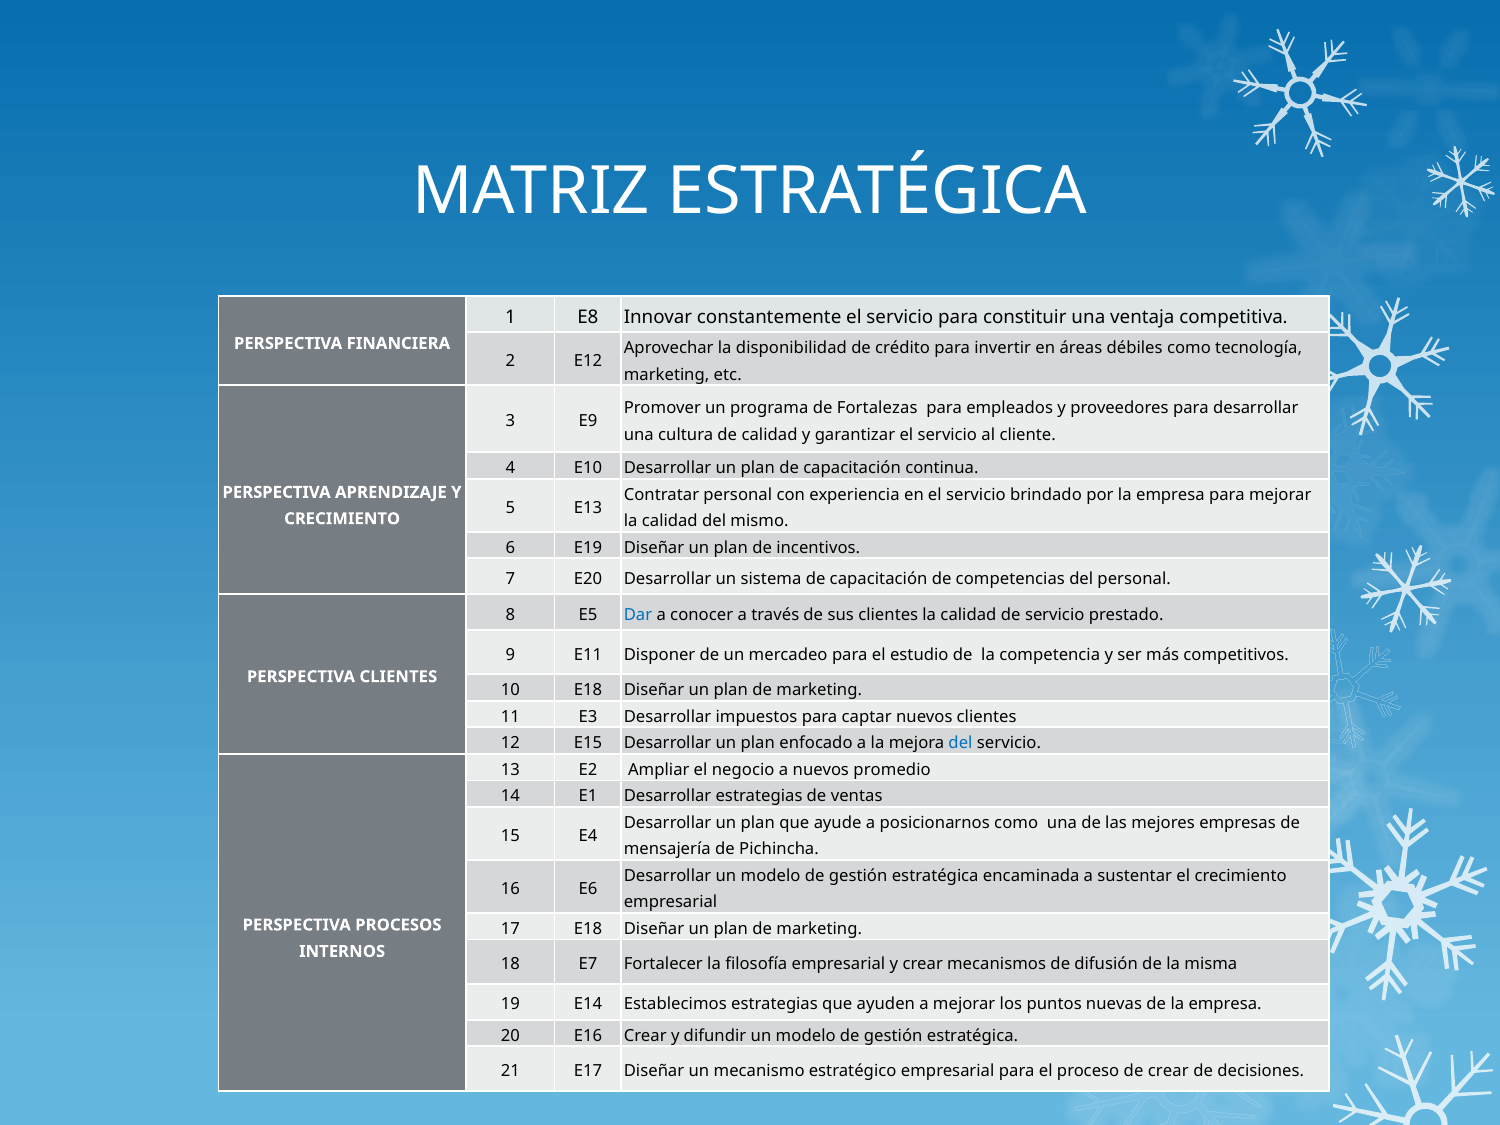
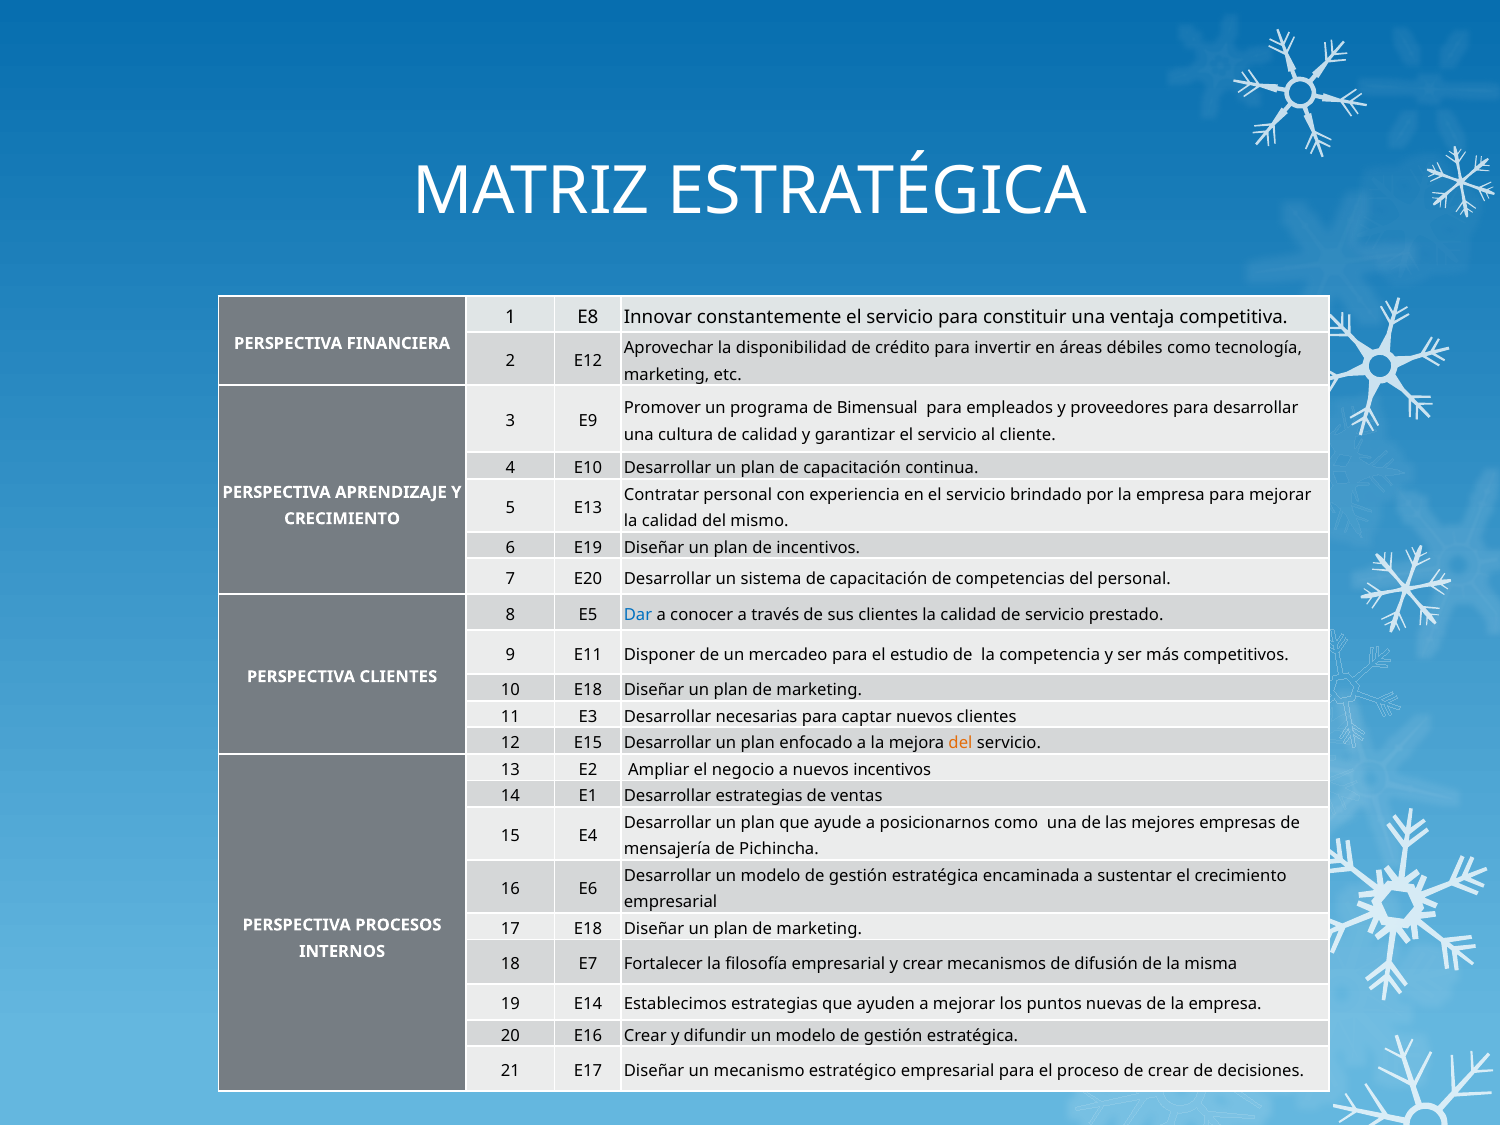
Fortalezas: Fortalezas -> Bimensual (877, 408)
impuestos: impuestos -> necesarias (757, 717)
del colour: blue -> orange (960, 743)
nuevos promedio: promedio -> incentivos (892, 770)
